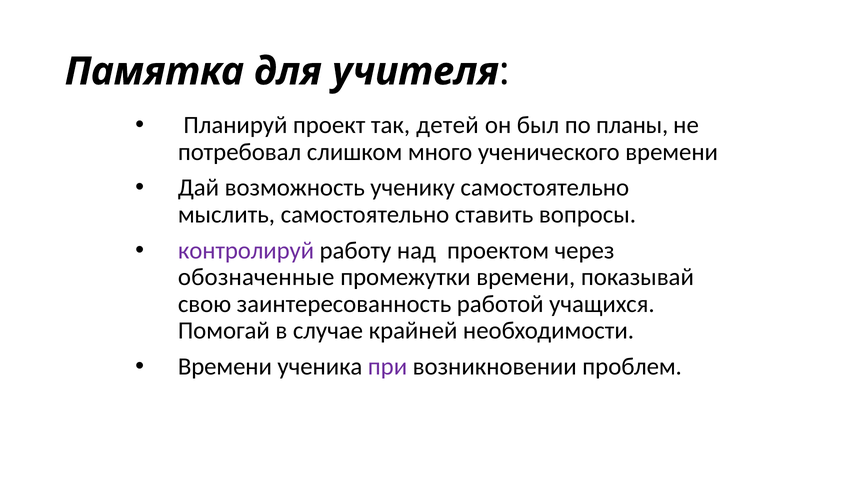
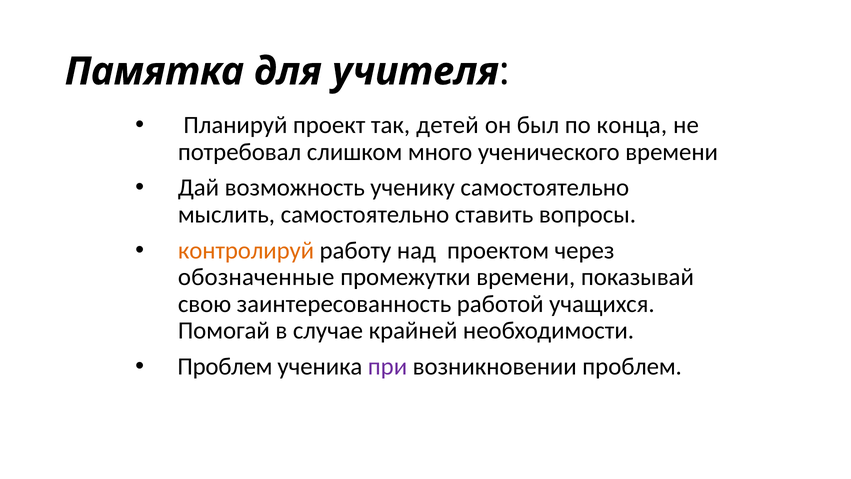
планы: планы -> конца (632, 125)
контролируй colour: purple -> orange (246, 250)
Времени: Времени -> Проблем (225, 366)
